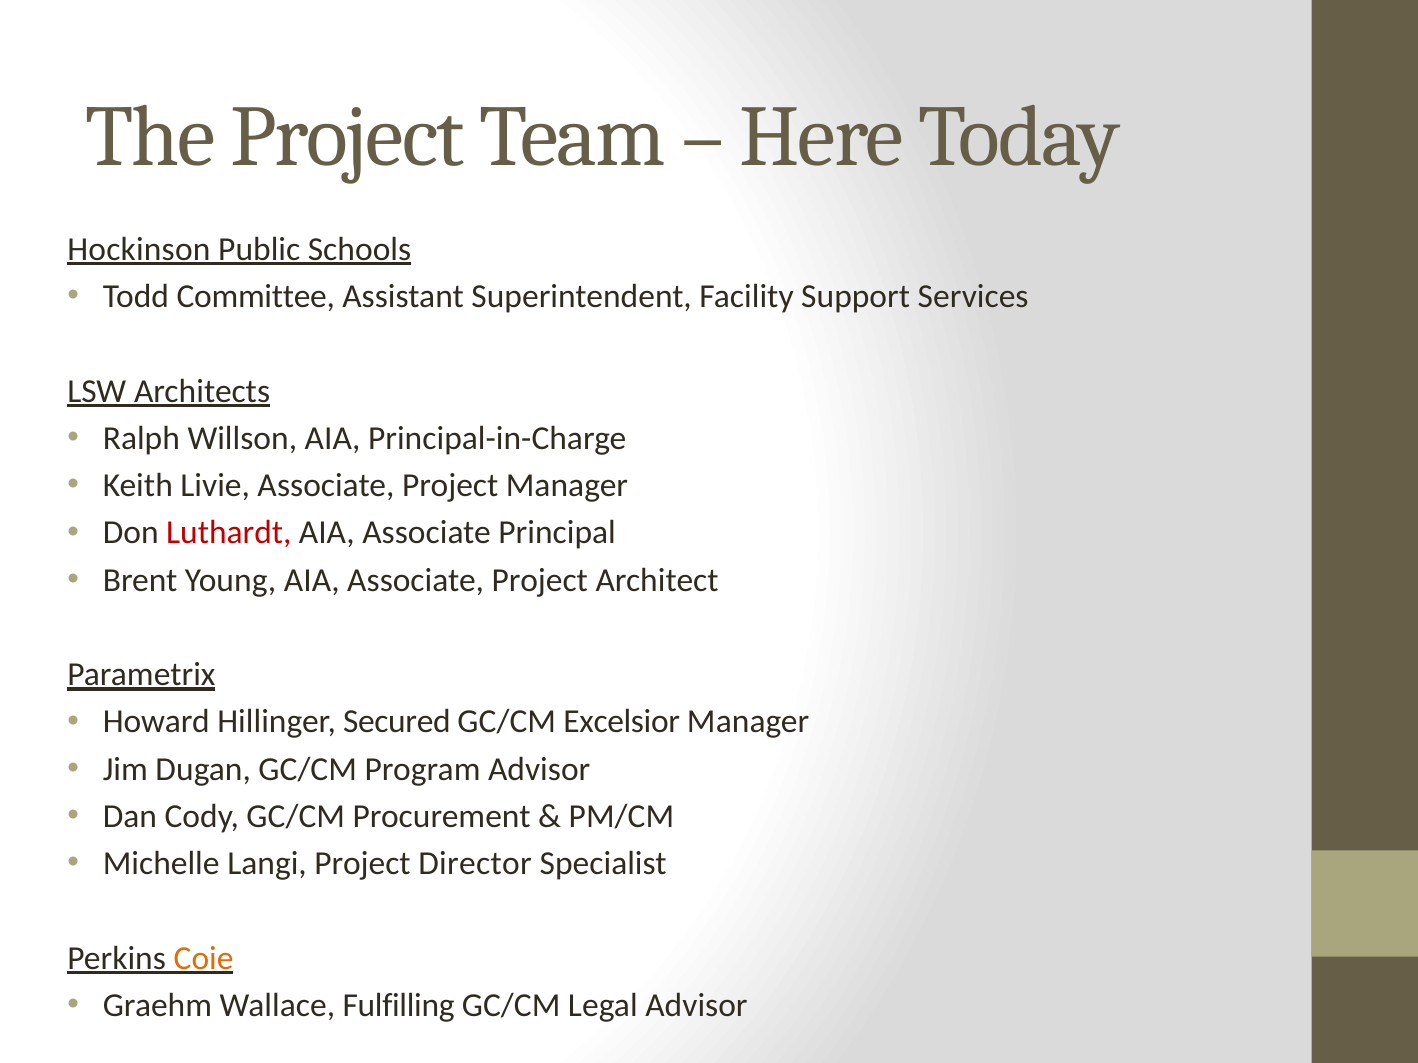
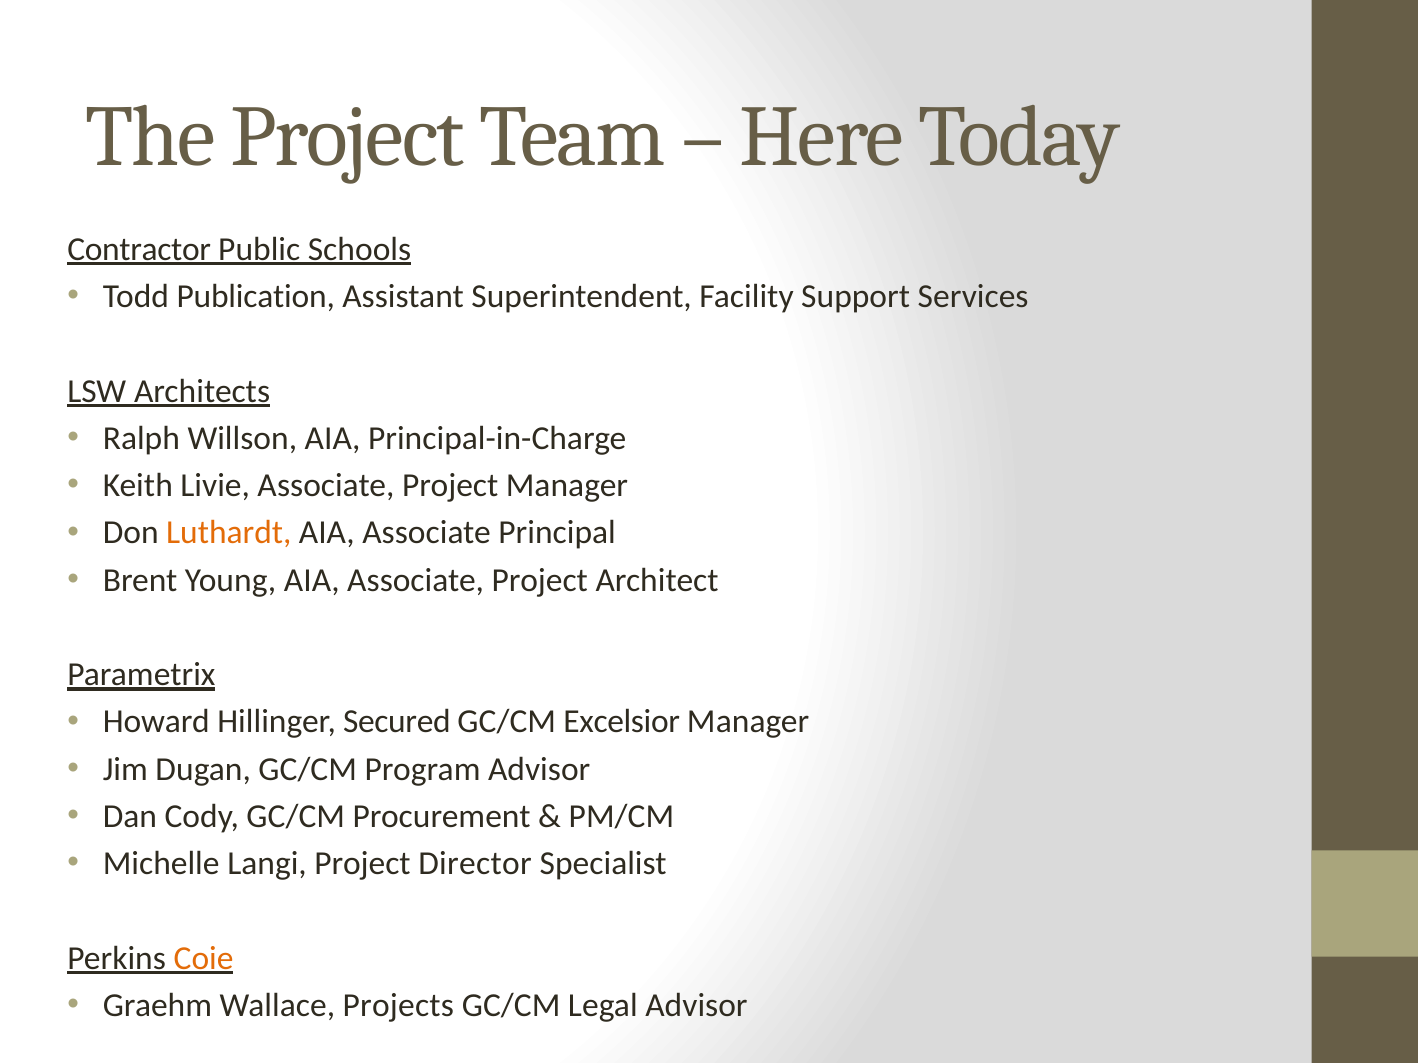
Hockinson: Hockinson -> Contractor (139, 249)
Committee: Committee -> Publication (256, 297)
Luthardt colour: red -> orange (229, 533)
Fulfilling: Fulfilling -> Projects (398, 1006)
